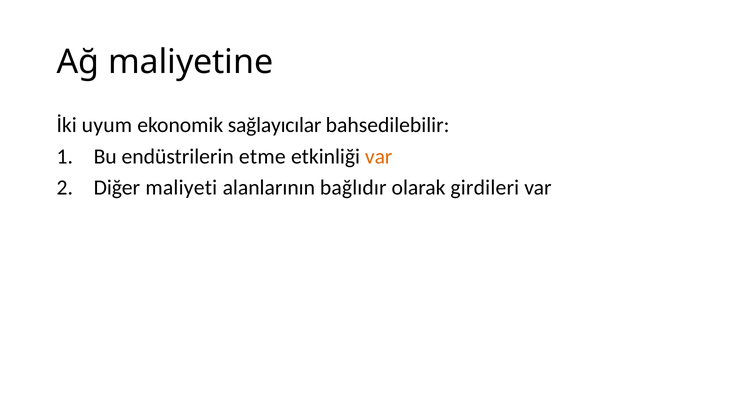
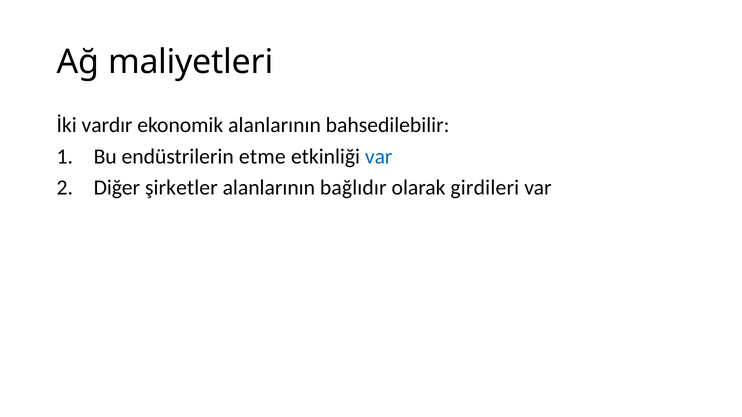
maliyetine: maliyetine -> maliyetleri (191, 62)
uyum: uyum -> vardır (107, 125)
ekonomik sağlayıcılar: sağlayıcılar -> alanlarının (275, 125)
var colour: orange -> blue (379, 157)
maliyeti: maliyeti -> şirketler (181, 188)
